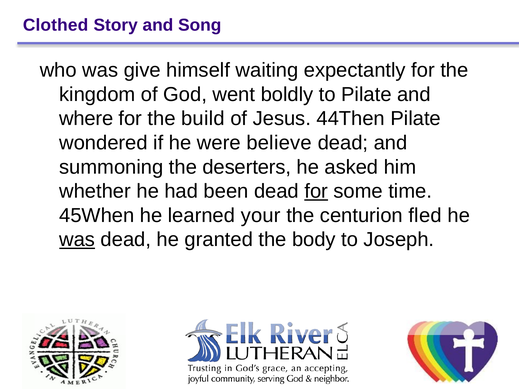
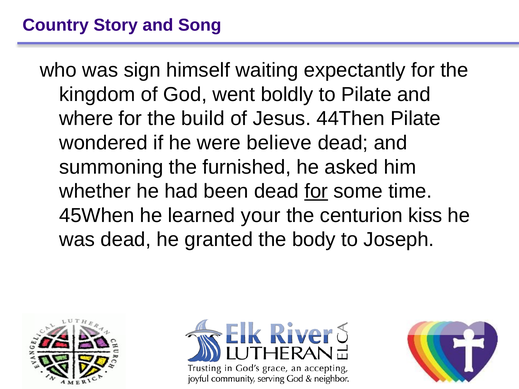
Clothed: Clothed -> Country (56, 25)
give: give -> sign (142, 70)
deserters: deserters -> furnished (247, 167)
fled: fled -> kiss (425, 216)
was underline: present -> none (77, 240)
